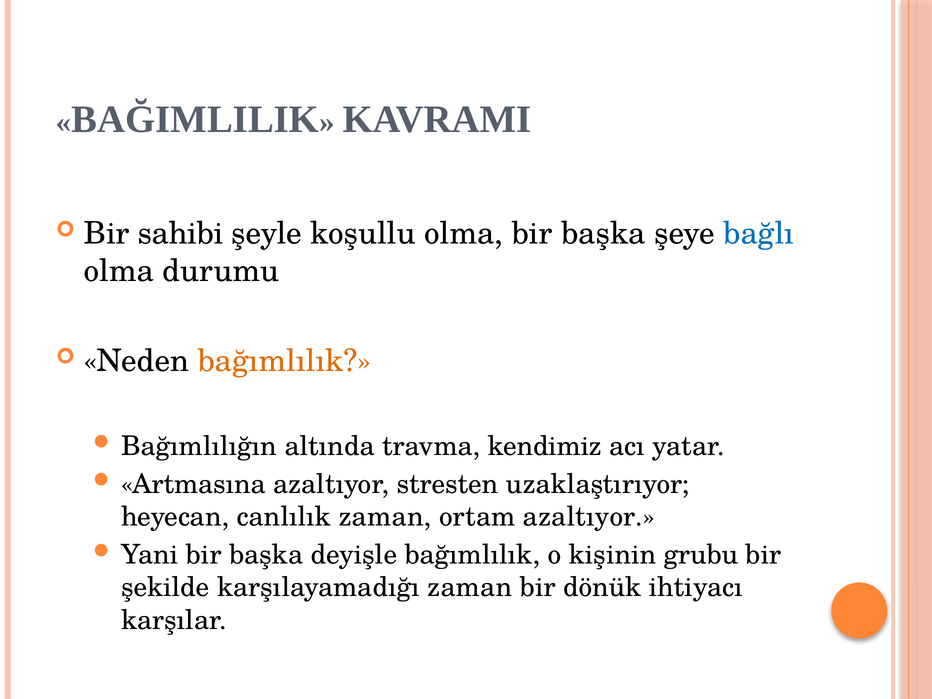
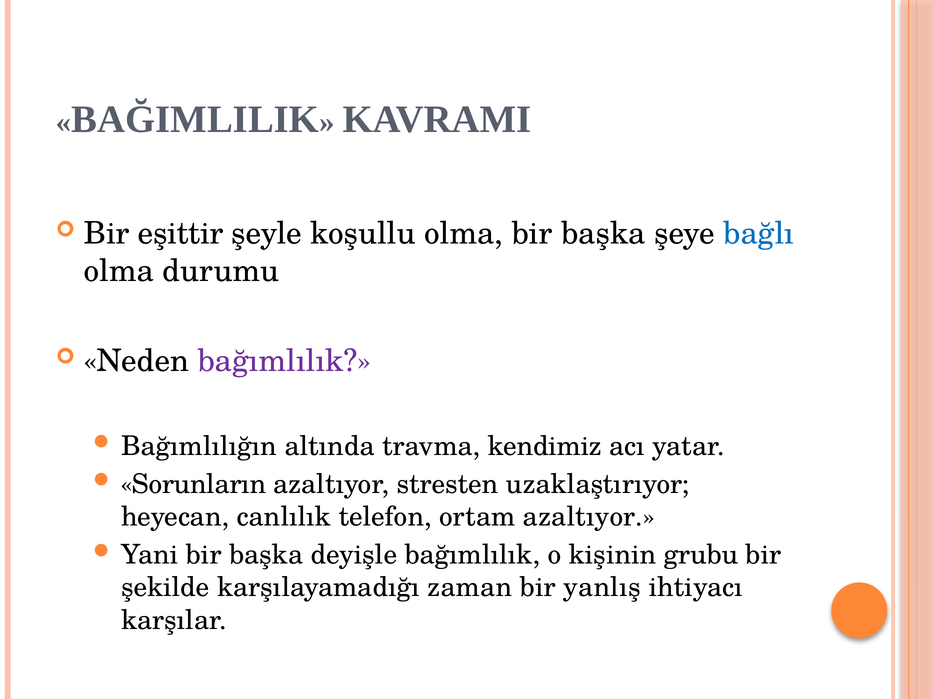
sahibi: sahibi -> eşittir (181, 234)
bağımlılık colour: orange -> purple (284, 361)
Artmasına: Artmasına -> Sorunların (193, 484)
canlılık zaman: zaman -> telefon (385, 517)
dönük: dönük -> yanlış (602, 587)
